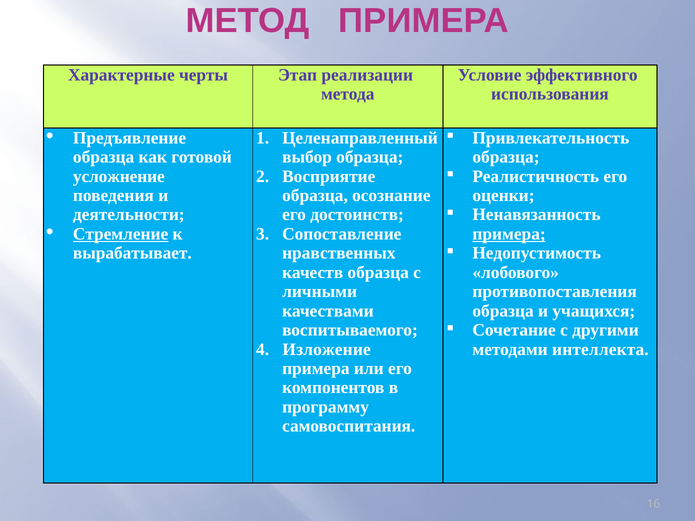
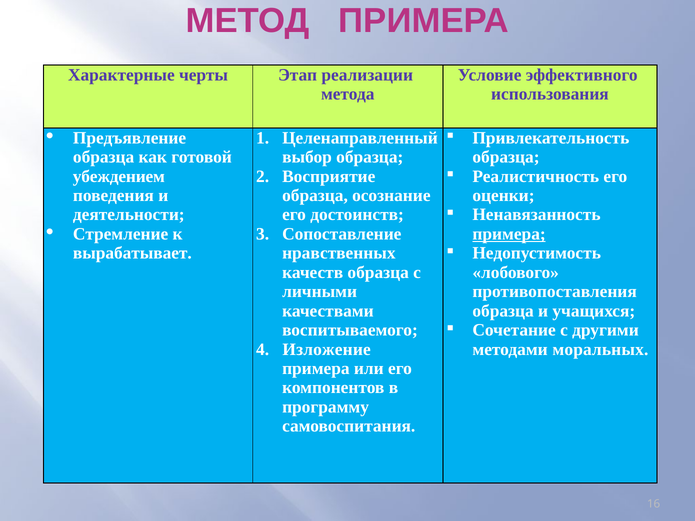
усложнение: усложнение -> убеждением (119, 176)
Стремление underline: present -> none (121, 234)
интеллекта: интеллекта -> моральных (600, 349)
